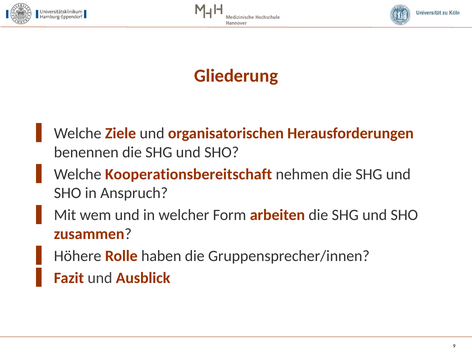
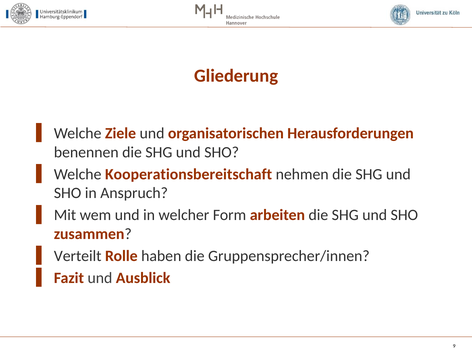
Höhere: Höhere -> Verteilt (78, 256)
